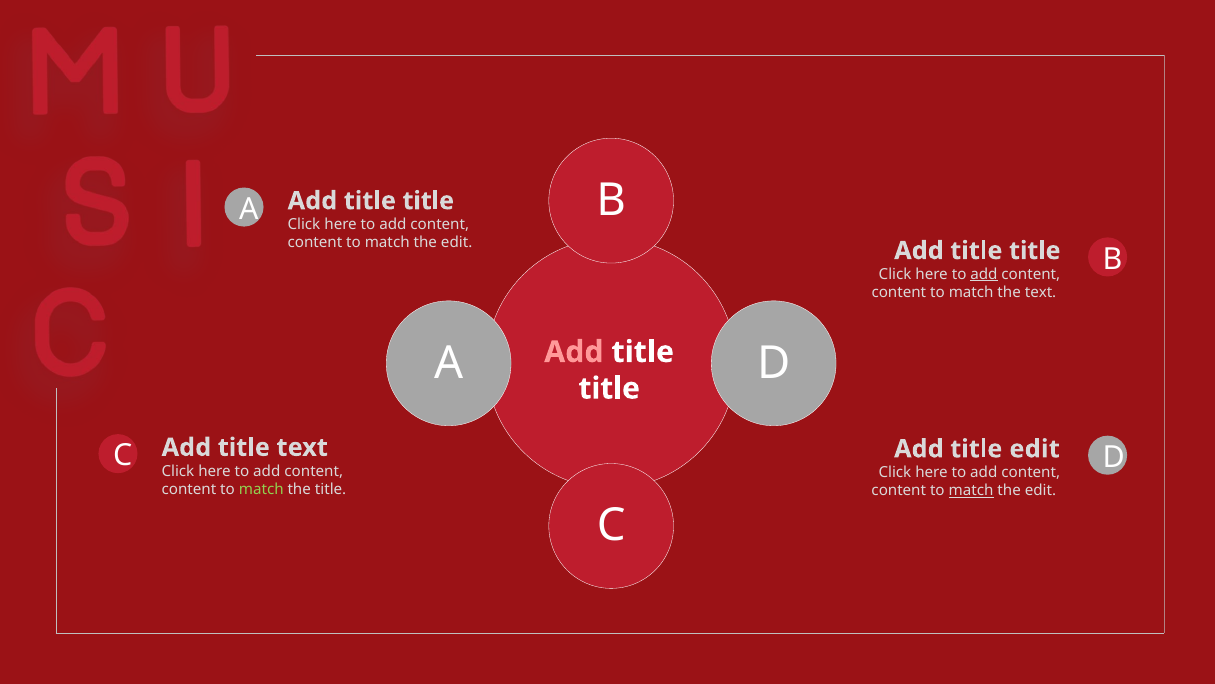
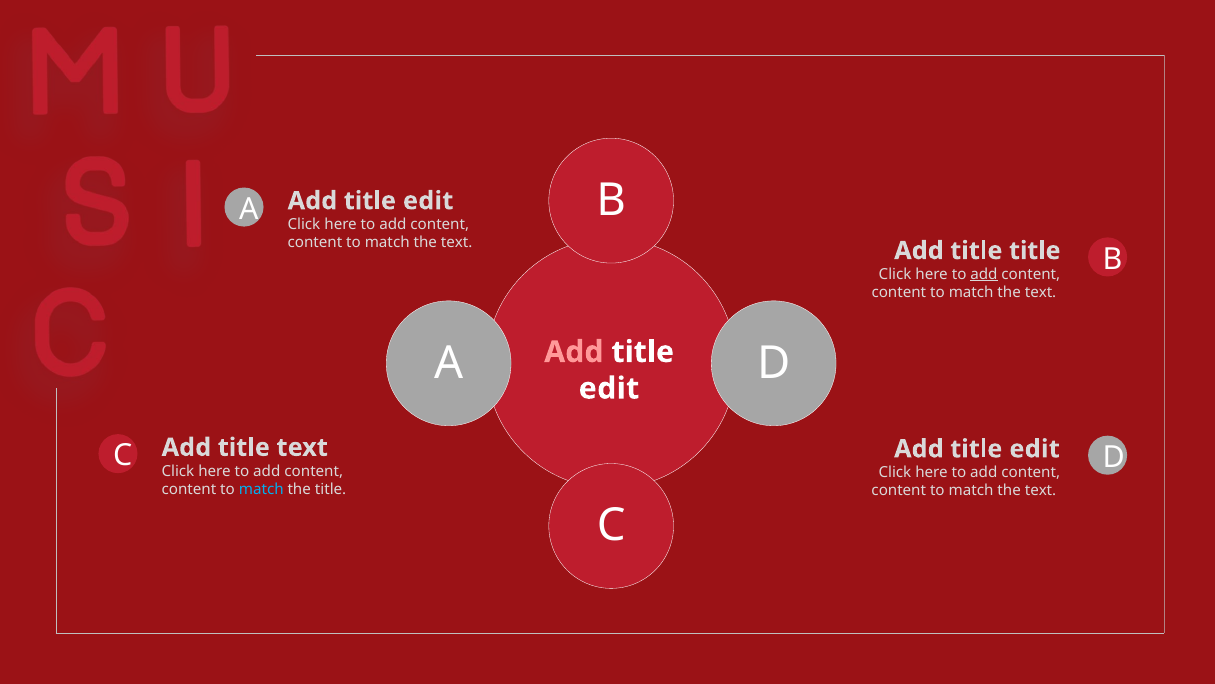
title: title -> edit (428, 201)
edit: edit -> text (457, 243)
title: title -> edit (609, 388)
match colour: light green -> light blue (261, 489)
match underline: present -> none (971, 490)
edit: edit -> text (1041, 490)
